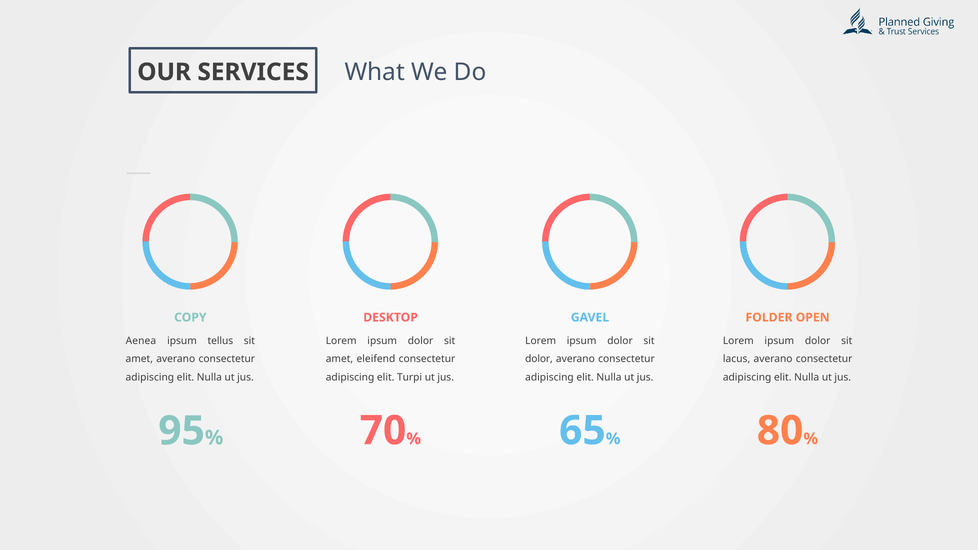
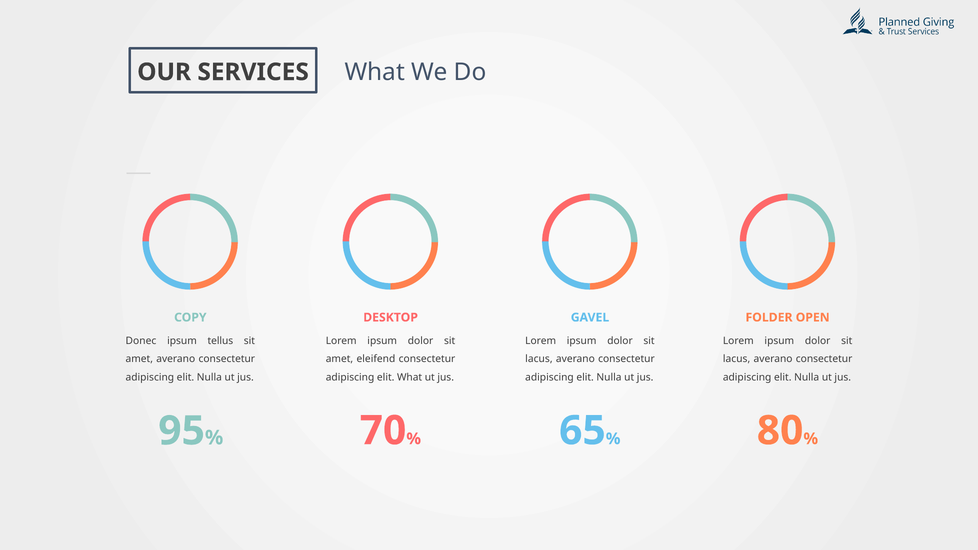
Aenea: Aenea -> Donec (141, 341)
dolor: dolor -> lacus (539, 359)
elit Turpi: Turpi -> What (410, 377)
